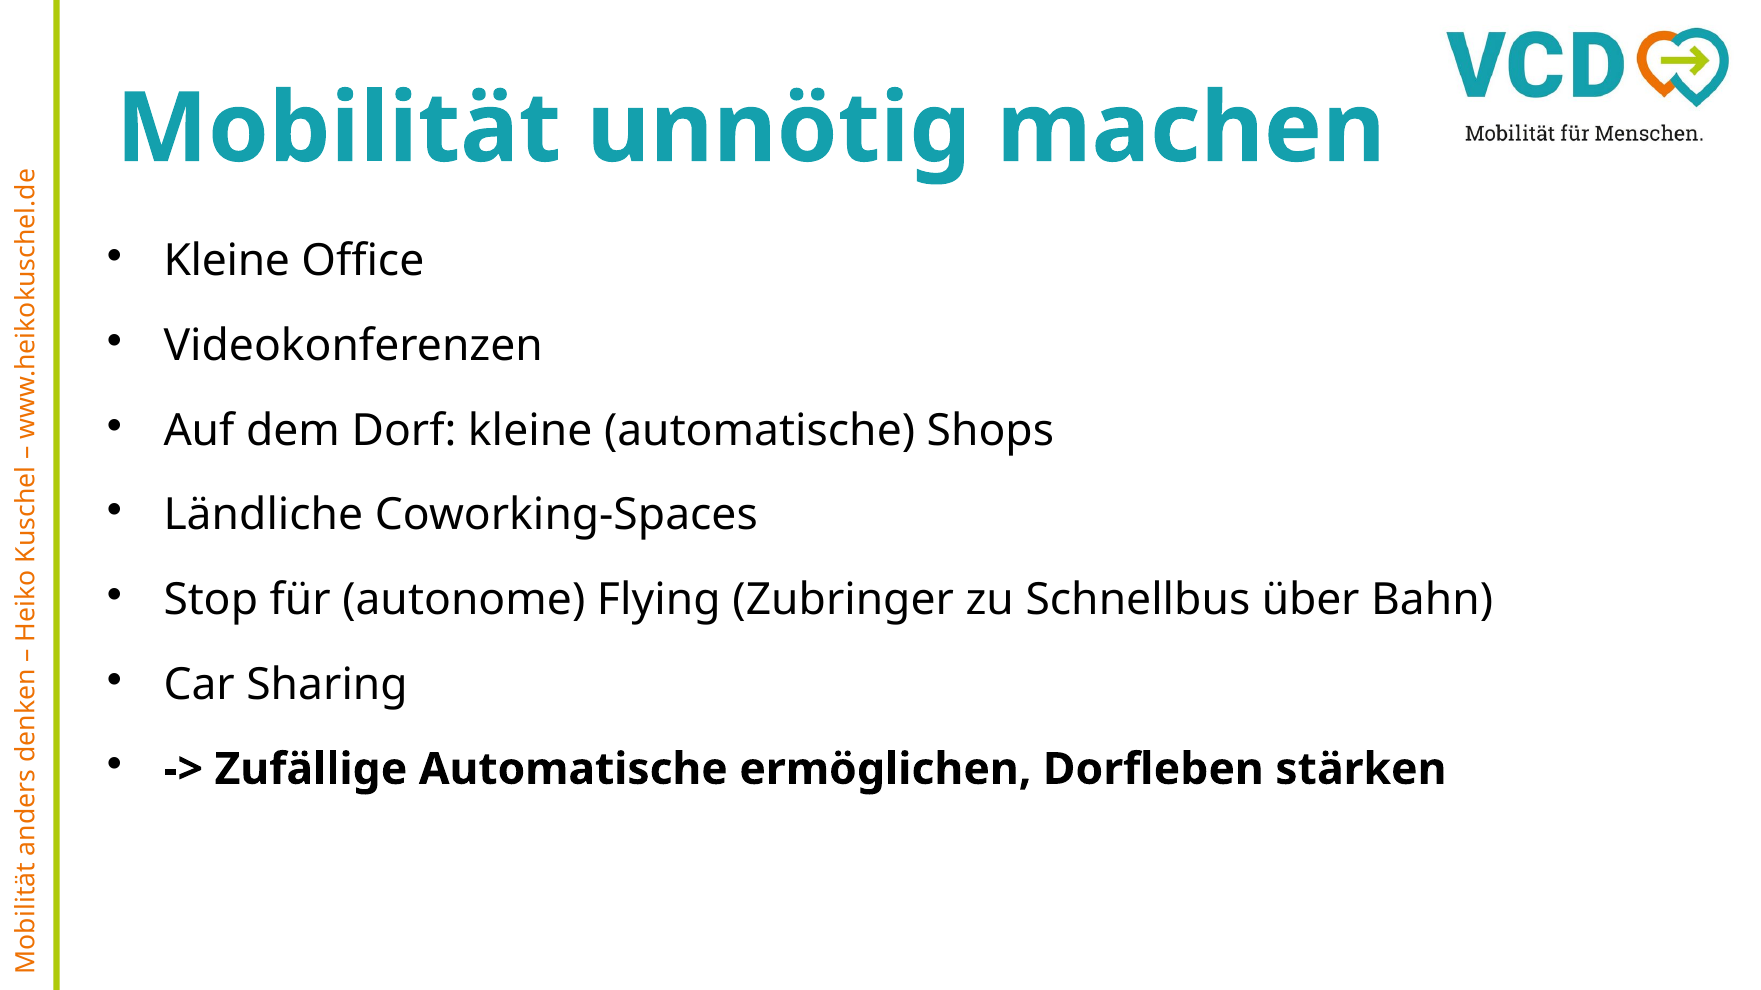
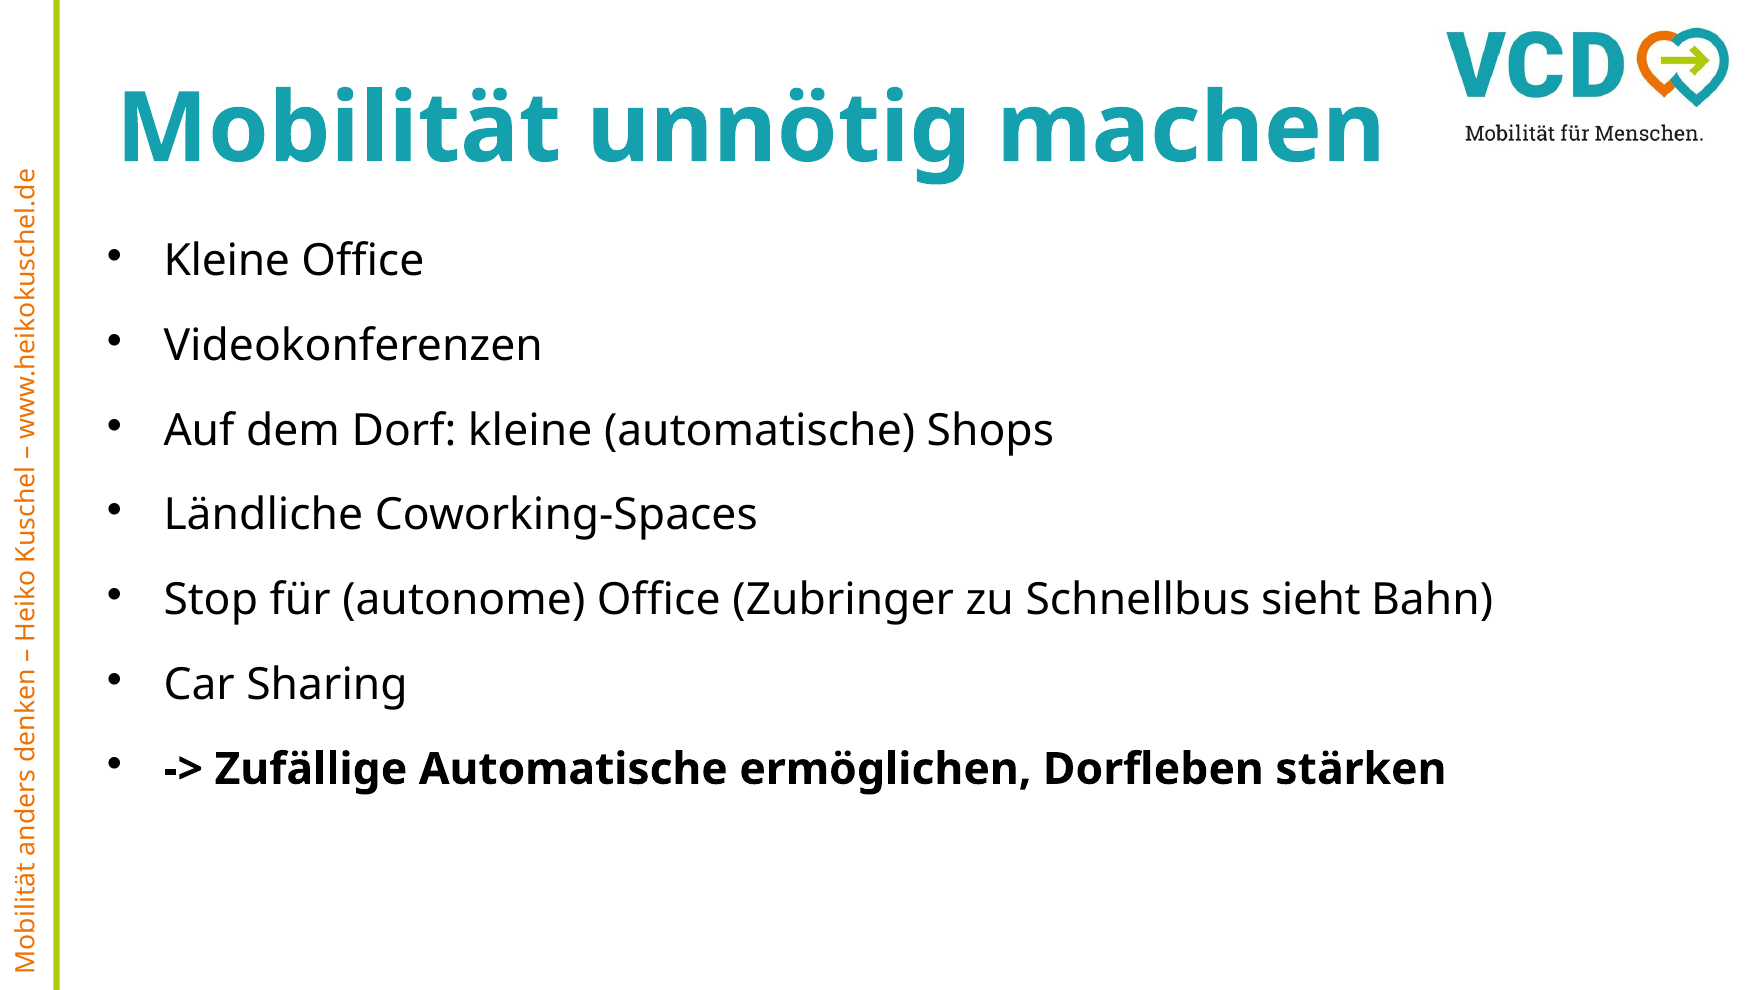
autonome Flying: Flying -> Office (659, 600)
über: über -> sieht (1311, 600)
